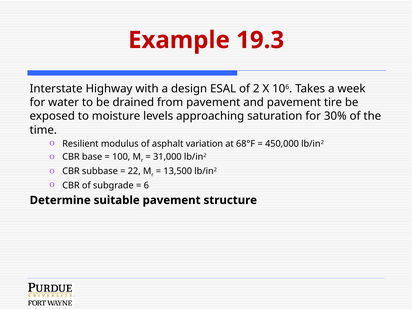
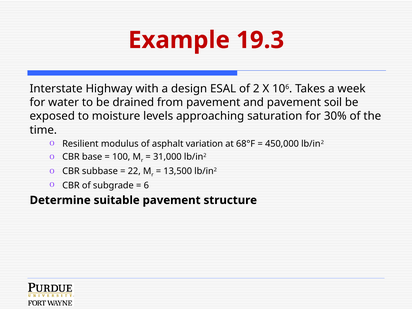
tire: tire -> soil (333, 102)
